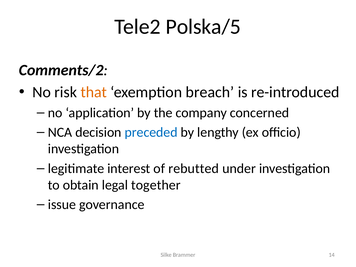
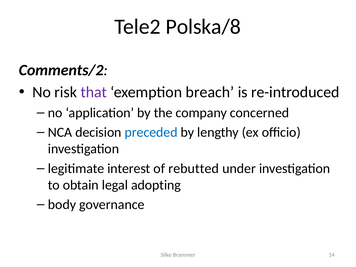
Polska/5: Polska/5 -> Polska/8 (203, 27)
that colour: orange -> purple (94, 92)
together: together -> adopting (156, 185)
issue: issue -> body (62, 205)
